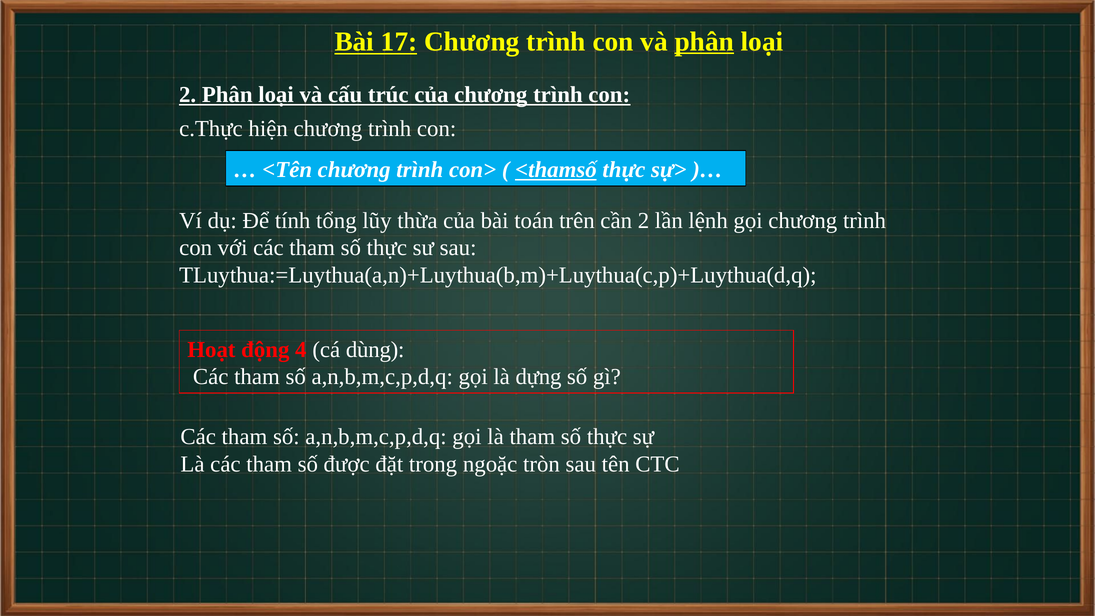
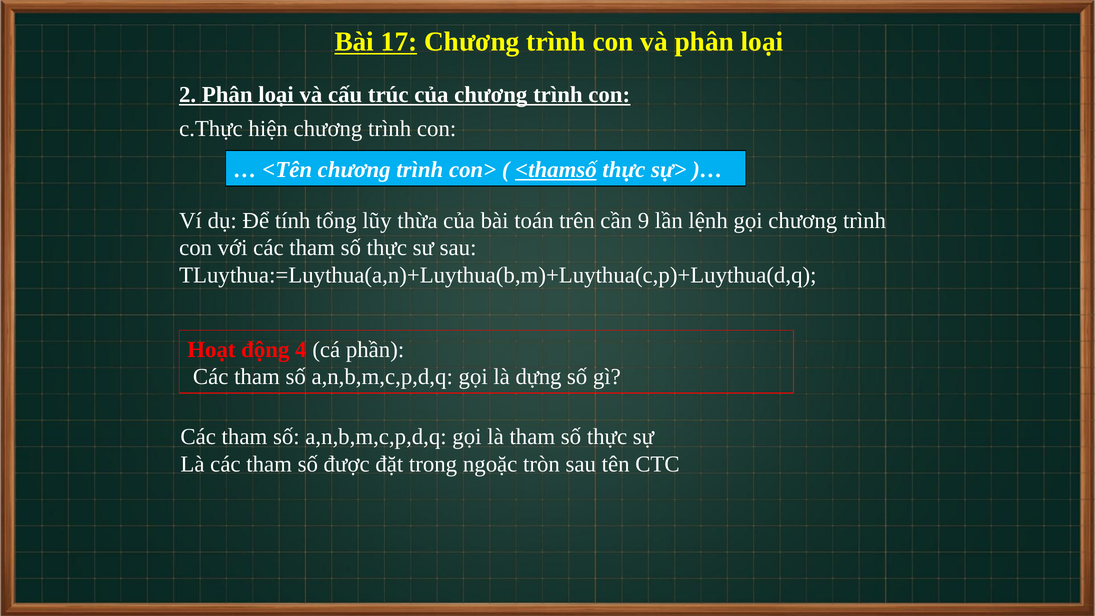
phân underline: present -> none (704, 42)
cần 2: 2 -> 9 (643, 220)
dùng: dùng -> phần (375, 349)
